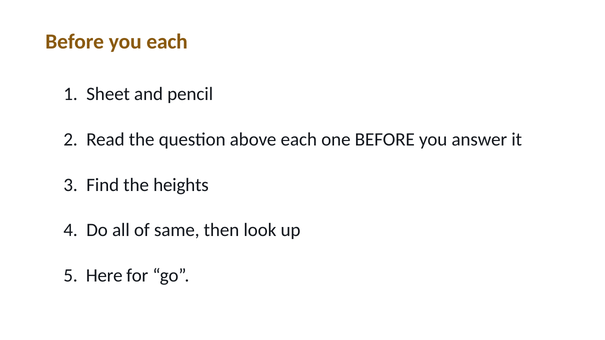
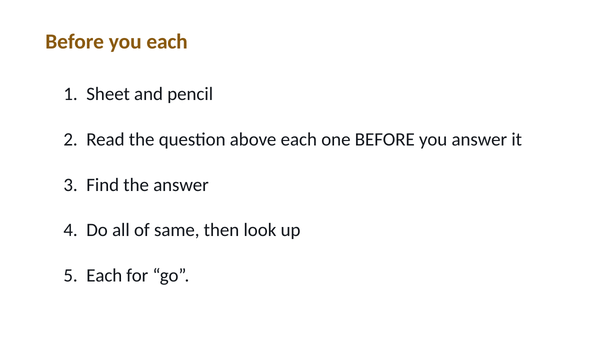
the heights: heights -> answer (181, 185)
5 Here: Here -> Each (104, 276)
